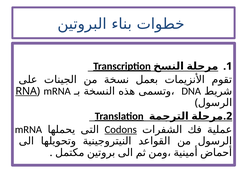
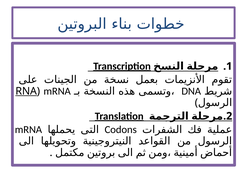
Codons underline: present -> none (121, 130)
